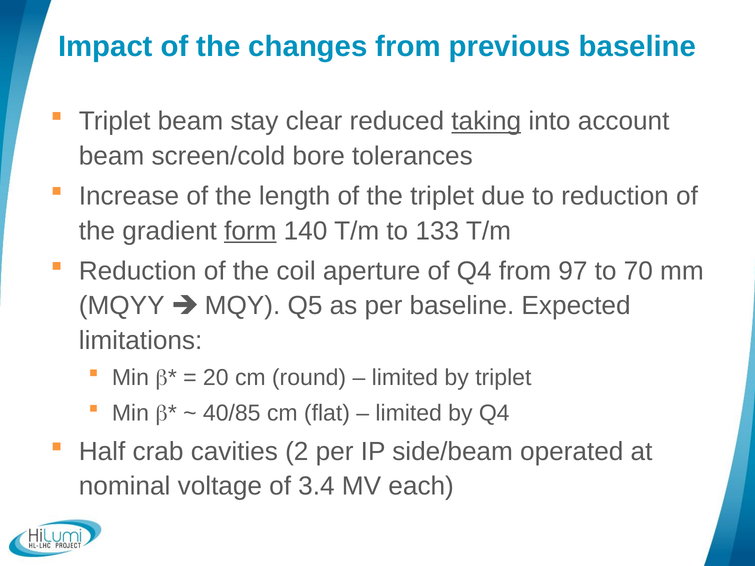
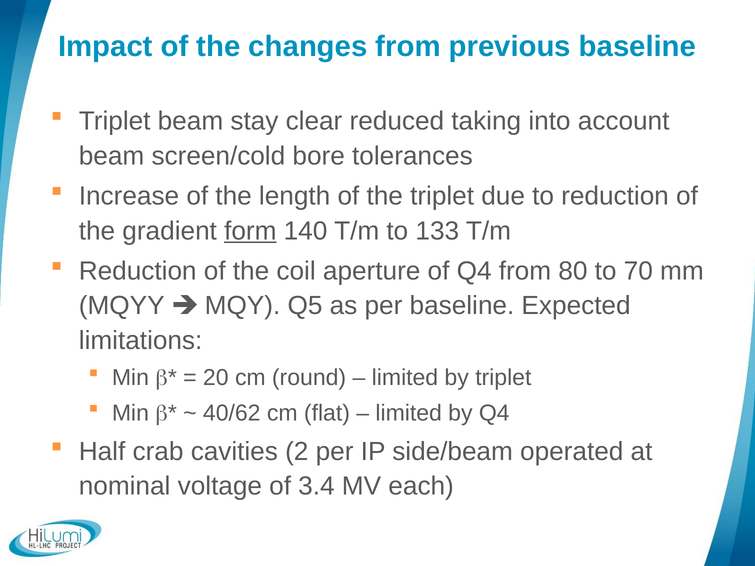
taking underline: present -> none (486, 121)
97: 97 -> 80 (573, 271)
40/85: 40/85 -> 40/62 (232, 413)
